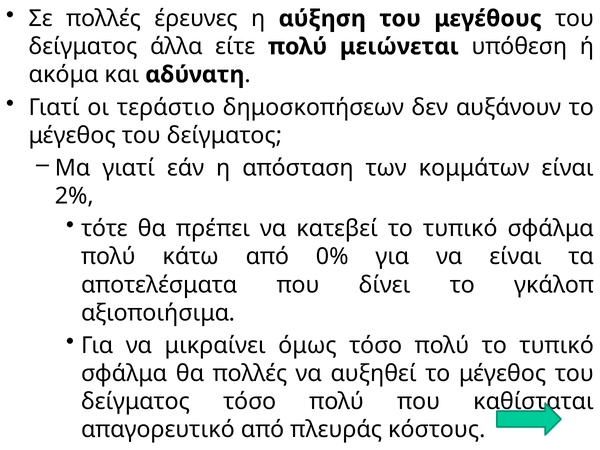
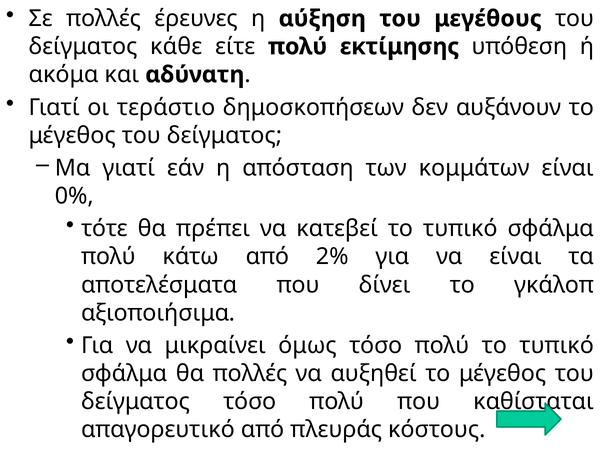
άλλα: άλλα -> κάθε (176, 47)
μειώνεται: μειώνεται -> εκτίμησης (399, 47)
2%: 2% -> 0% (74, 196)
0%: 0% -> 2% (332, 257)
